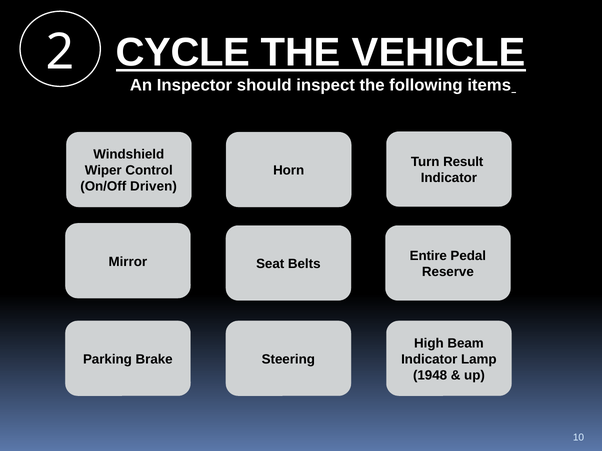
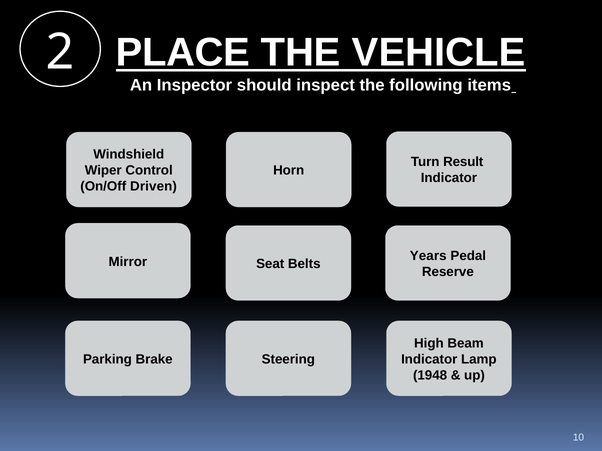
CYCLE: CYCLE -> PLACE (183, 53)
Entire: Entire -> Years (428, 256)
